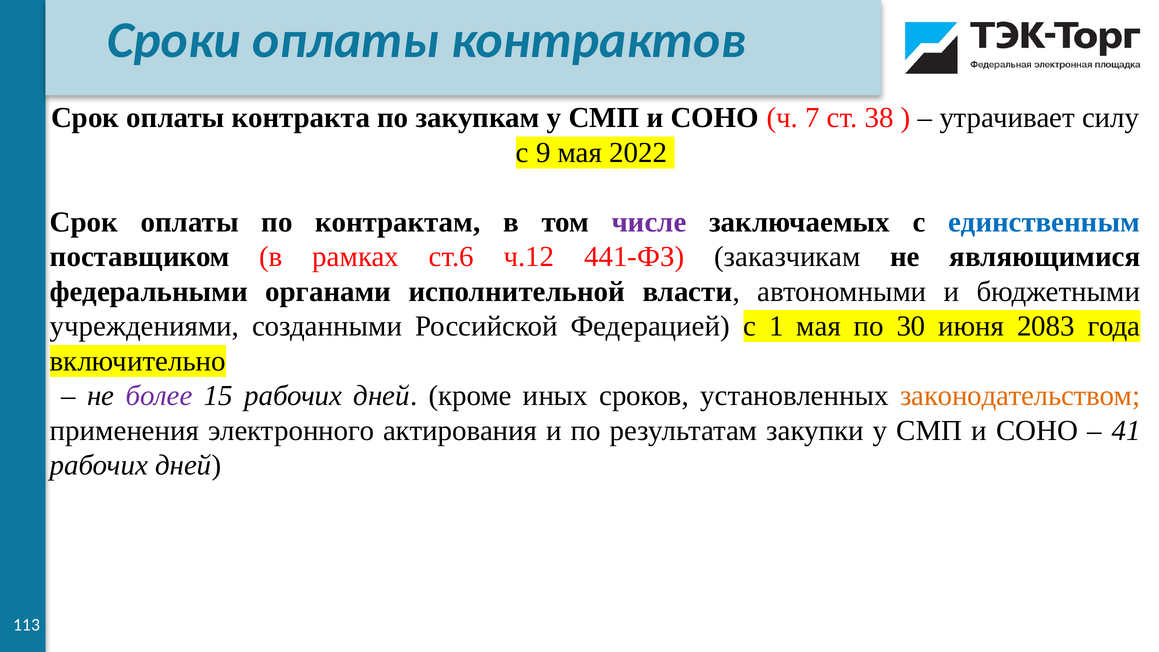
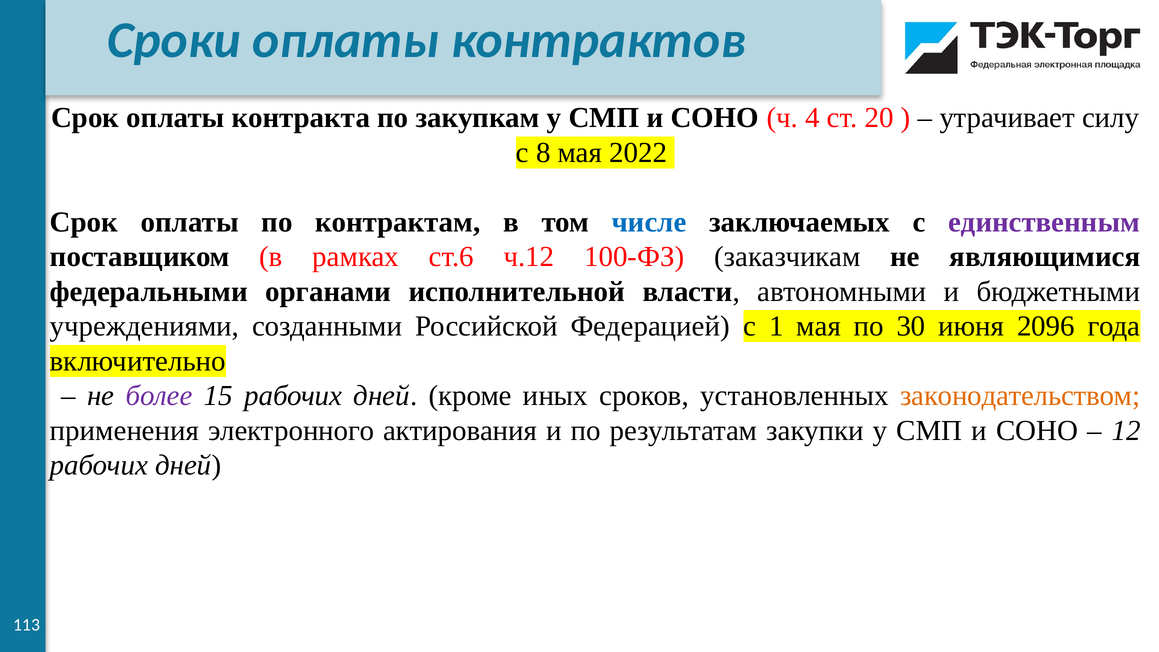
7: 7 -> 4 (812, 118)
38: 38 -> 20 (879, 118)
9: 9 -> 8 (543, 152)
числе colour: purple -> blue (649, 222)
единственным colour: blue -> purple (1044, 222)
441-ФЗ: 441-ФЗ -> 100-ФЗ (634, 257)
2083: 2083 -> 2096 (1046, 326)
41: 41 -> 12 (1126, 431)
